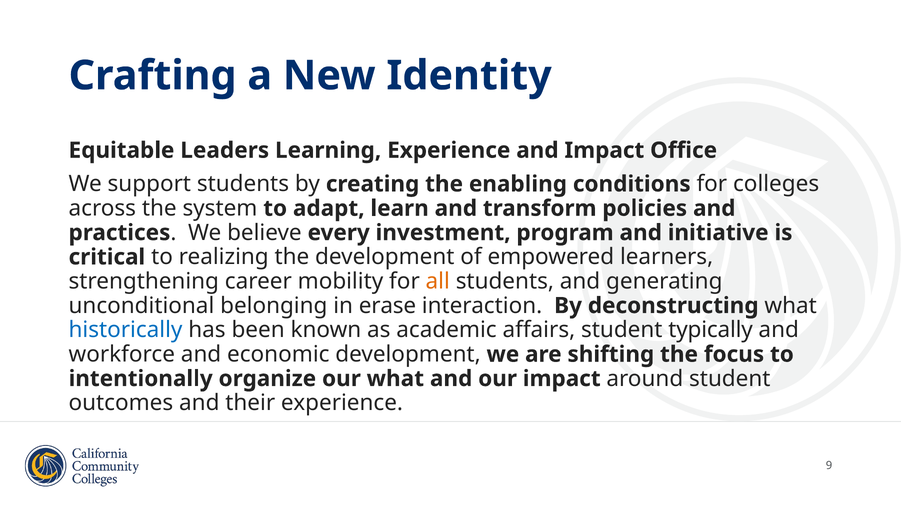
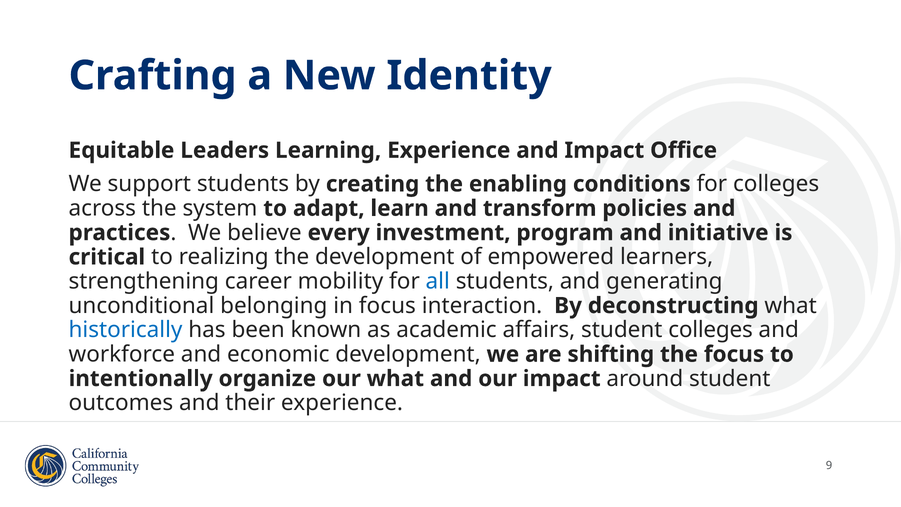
all colour: orange -> blue (438, 281)
in erase: erase -> focus (387, 306)
student typically: typically -> colleges (711, 330)
